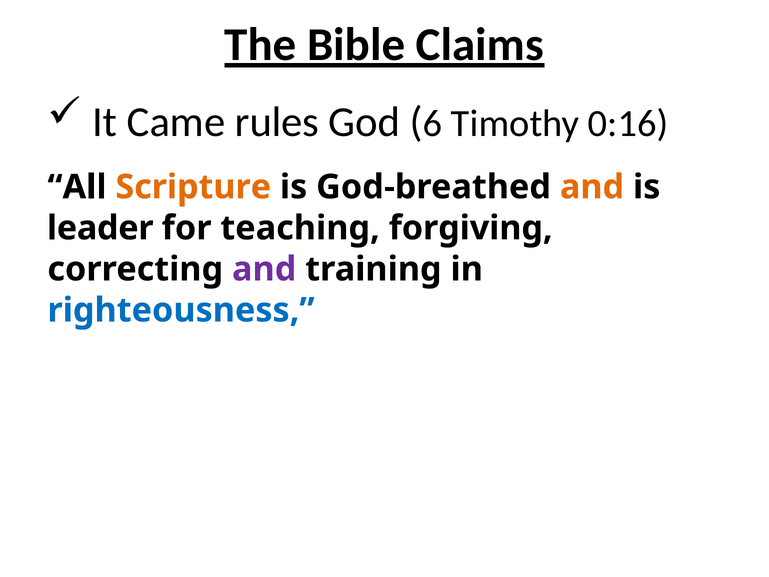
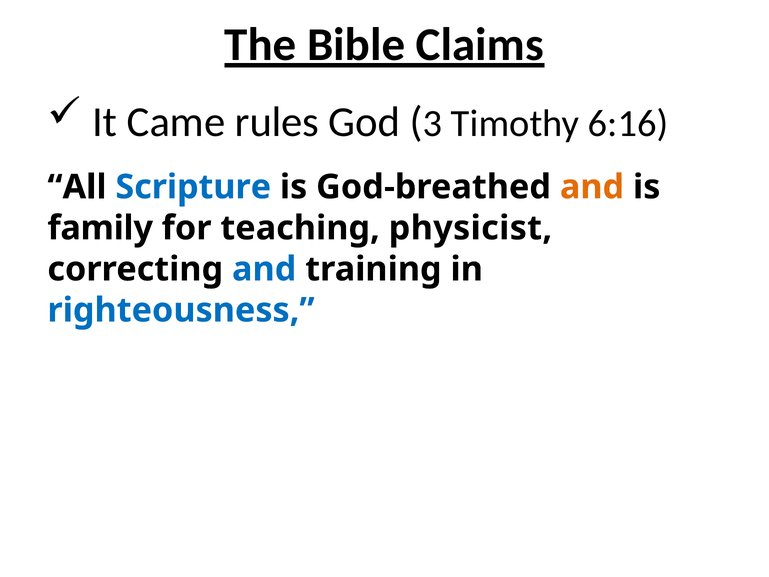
6: 6 -> 3 (433, 124)
0:16: 0:16 -> 6:16 (628, 124)
Scripture colour: orange -> blue (193, 187)
leader: leader -> family (100, 228)
forgiving: forgiving -> physicist (470, 228)
and colour: purple -> blue (264, 269)
